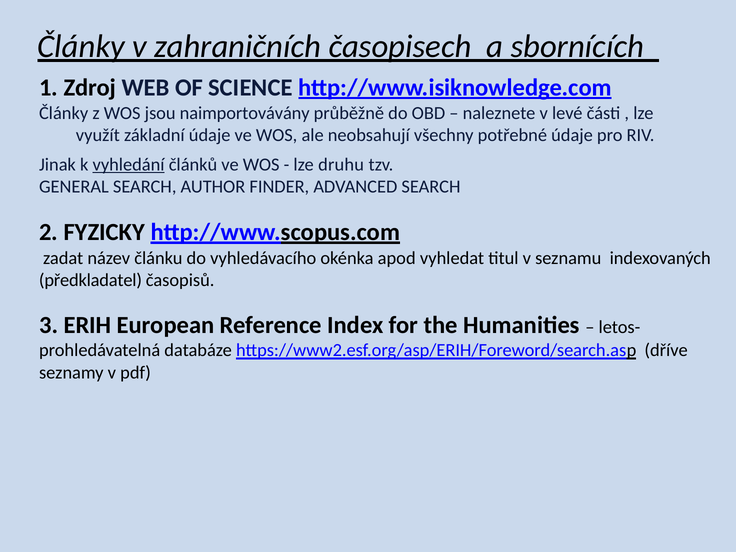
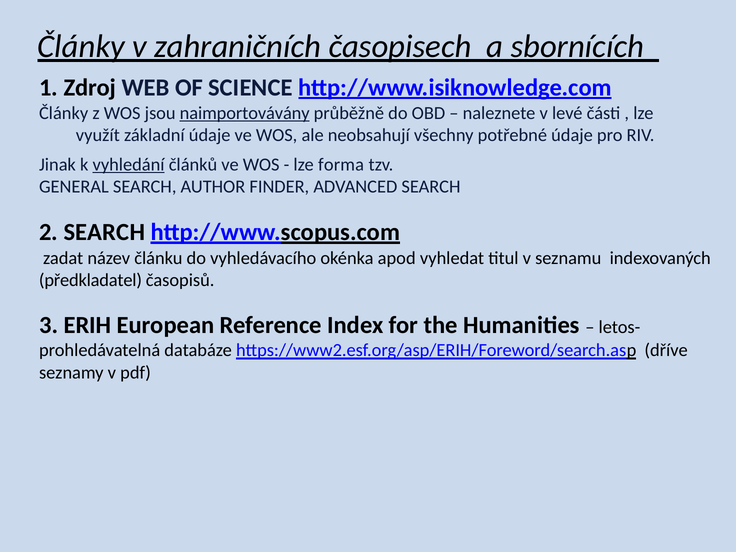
naimportovávány underline: none -> present (245, 113)
druhu: druhu -> forma (341, 165)
2 FYZICKY: FYZICKY -> SEARCH (104, 232)
